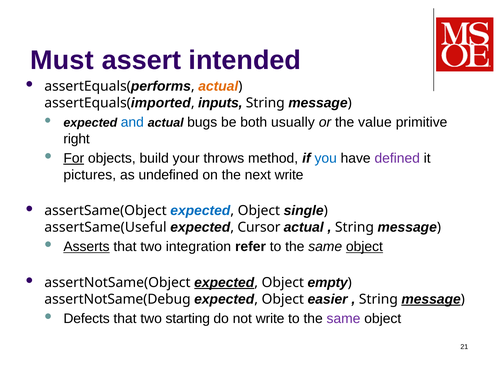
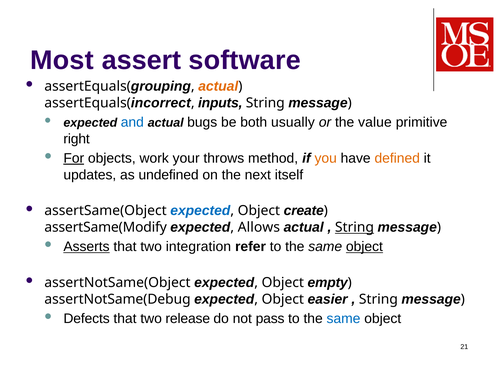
Must: Must -> Most (62, 60)
intended: intended -> software (245, 60)
performs: performs -> grouping (161, 86)
imported: imported -> incorrect (161, 103)
build: build -> work (154, 158)
you colour: blue -> orange (326, 158)
defined colour: purple -> orange (397, 158)
pictures: pictures -> updates (90, 175)
next write: write -> itself (289, 175)
single: single -> create (304, 211)
assertSame(Useful: assertSame(Useful -> assertSame(Modify (106, 228)
Cursor: Cursor -> Allows (259, 228)
String underline: none -> present (354, 228)
expected underline: present -> none (224, 283)
message underline: present -> none (431, 300)
starting: starting -> release (188, 319)
not write: write -> pass (270, 319)
same colour: purple -> blue (344, 319)
